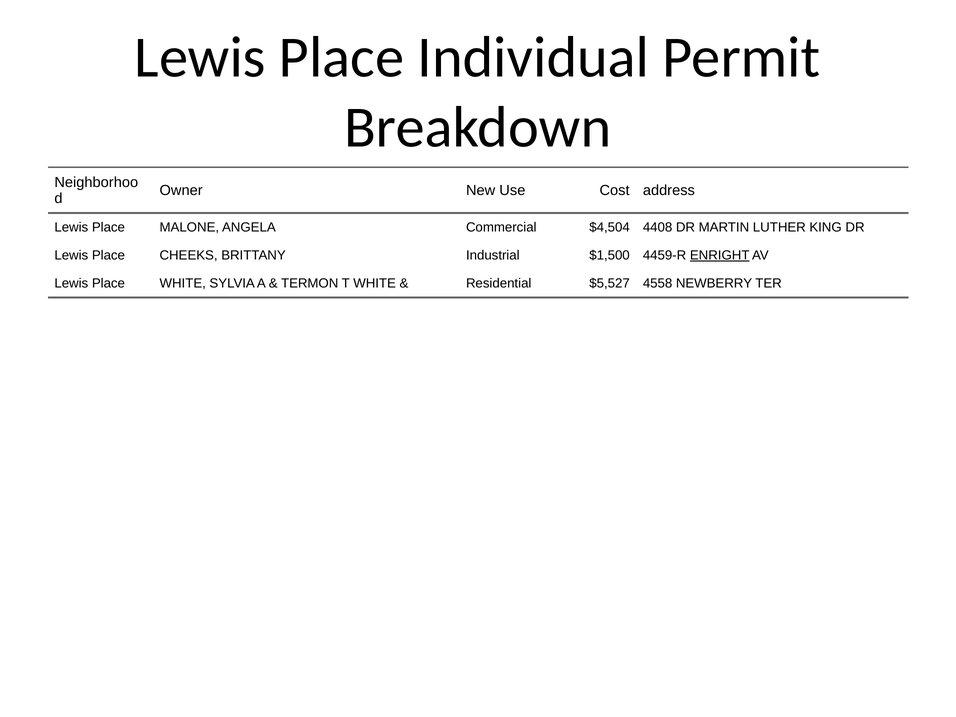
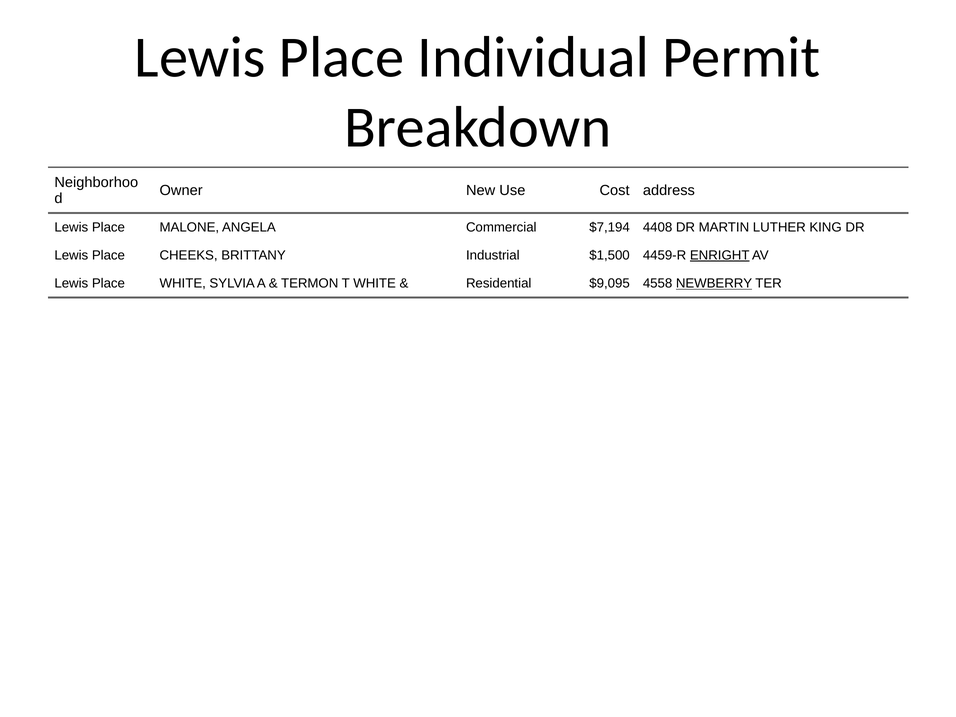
$4,504: $4,504 -> $7,194 (610, 227)
$5,527: $5,527 -> $9,095 (610, 284)
NEWBERRY underline: none -> present (714, 284)
